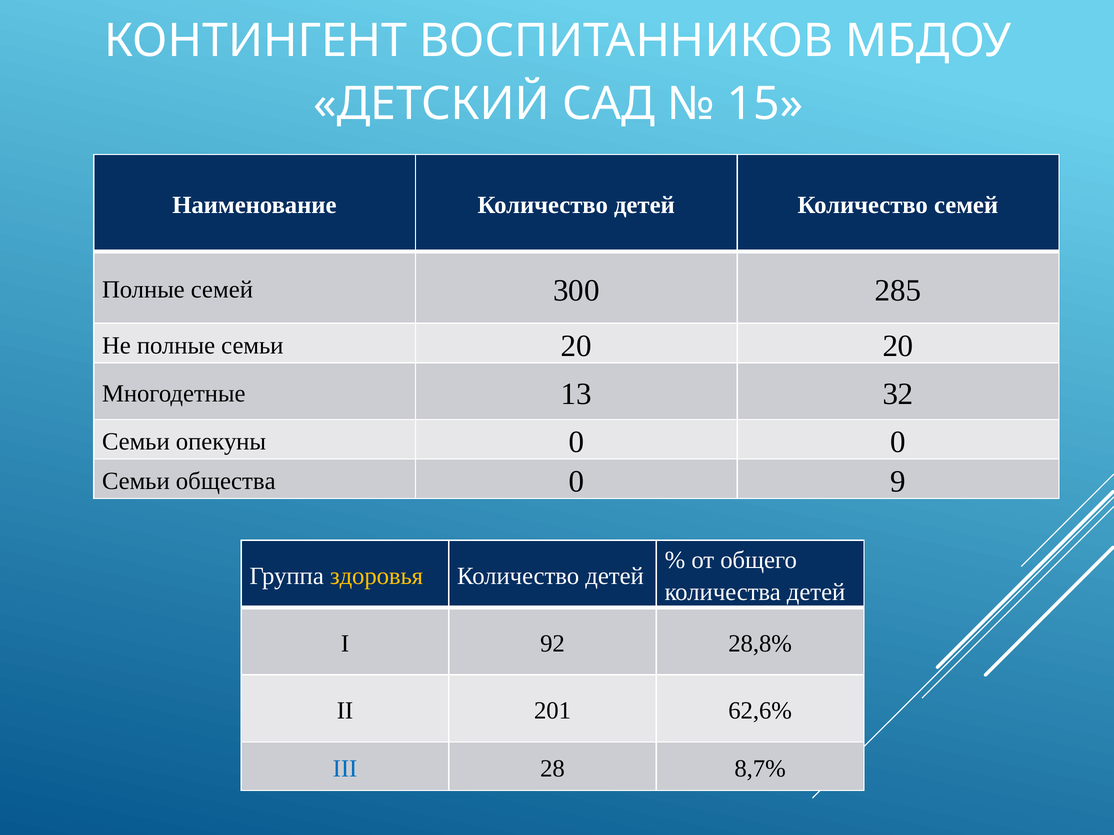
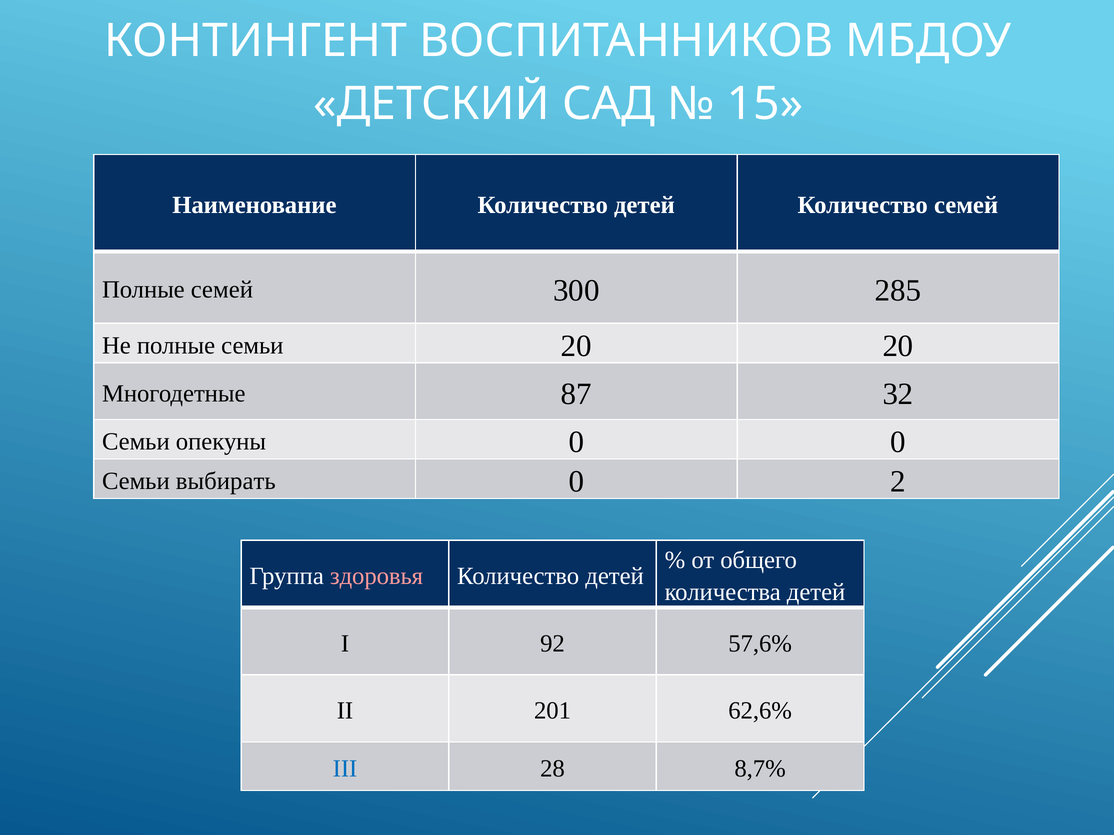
13: 13 -> 87 (576, 394)
общества: общества -> выбирать (226, 481)
9: 9 -> 2 (898, 482)
здоровья colour: yellow -> pink (377, 576)
28,8%: 28,8% -> 57,6% (760, 644)
